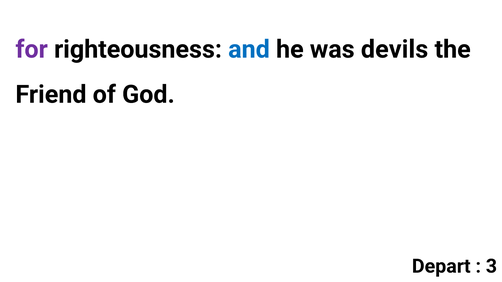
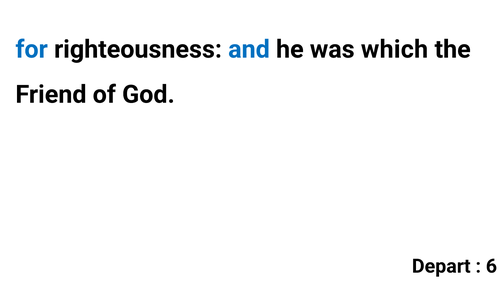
for colour: purple -> blue (32, 49)
devils: devils -> which (394, 49)
3: 3 -> 6 (491, 267)
